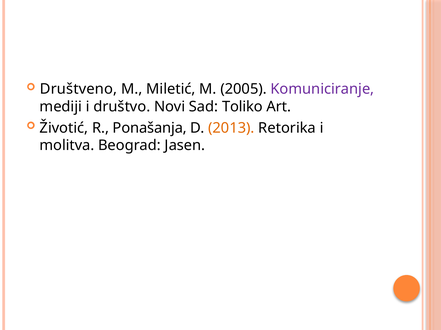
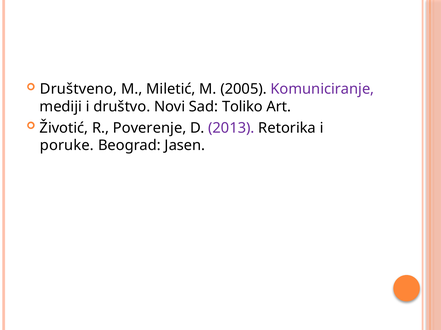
Ponašanja: Ponašanja -> Poverenje (150, 128)
2013 colour: orange -> purple (231, 128)
molitva: molitva -> poruke (67, 146)
